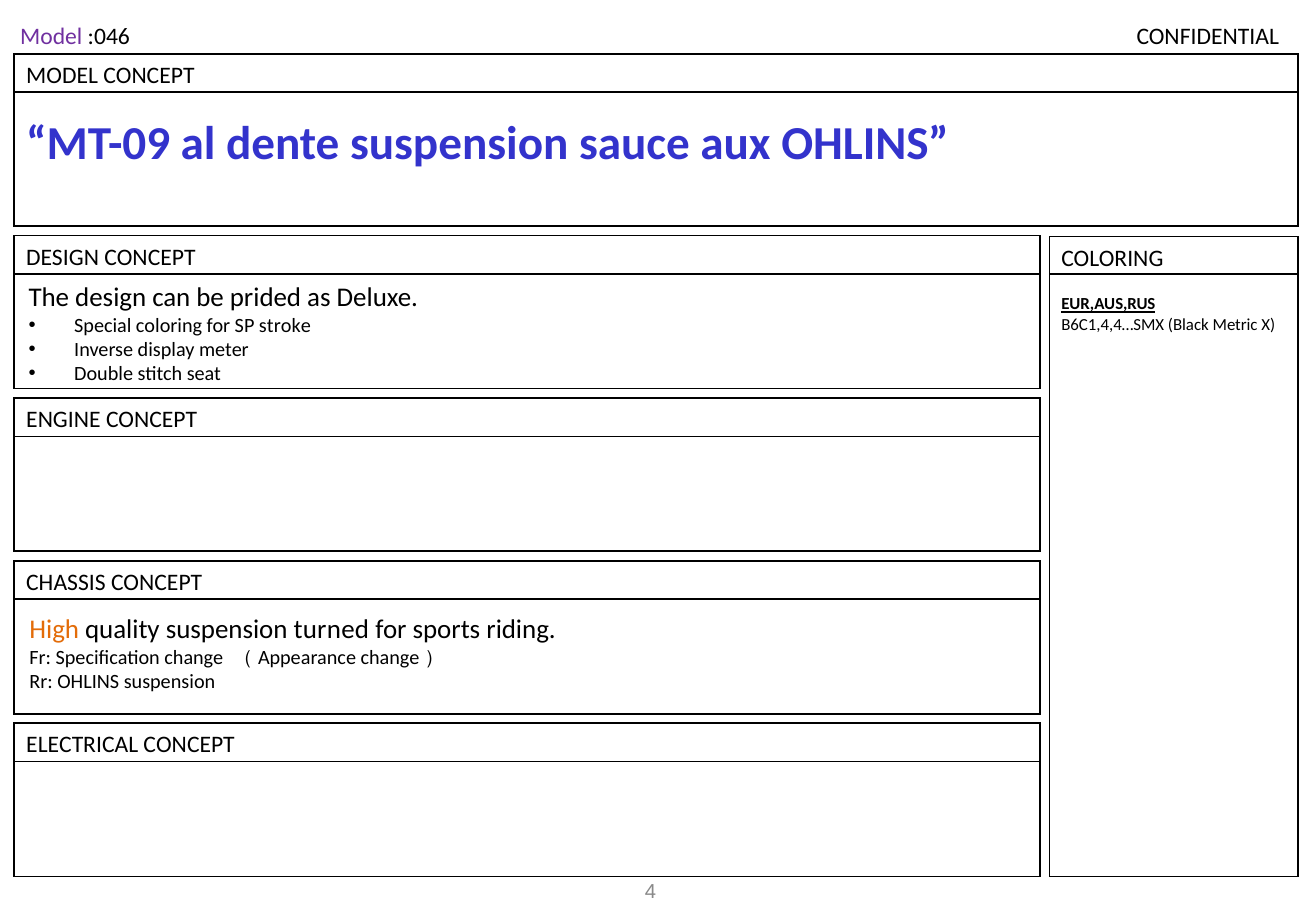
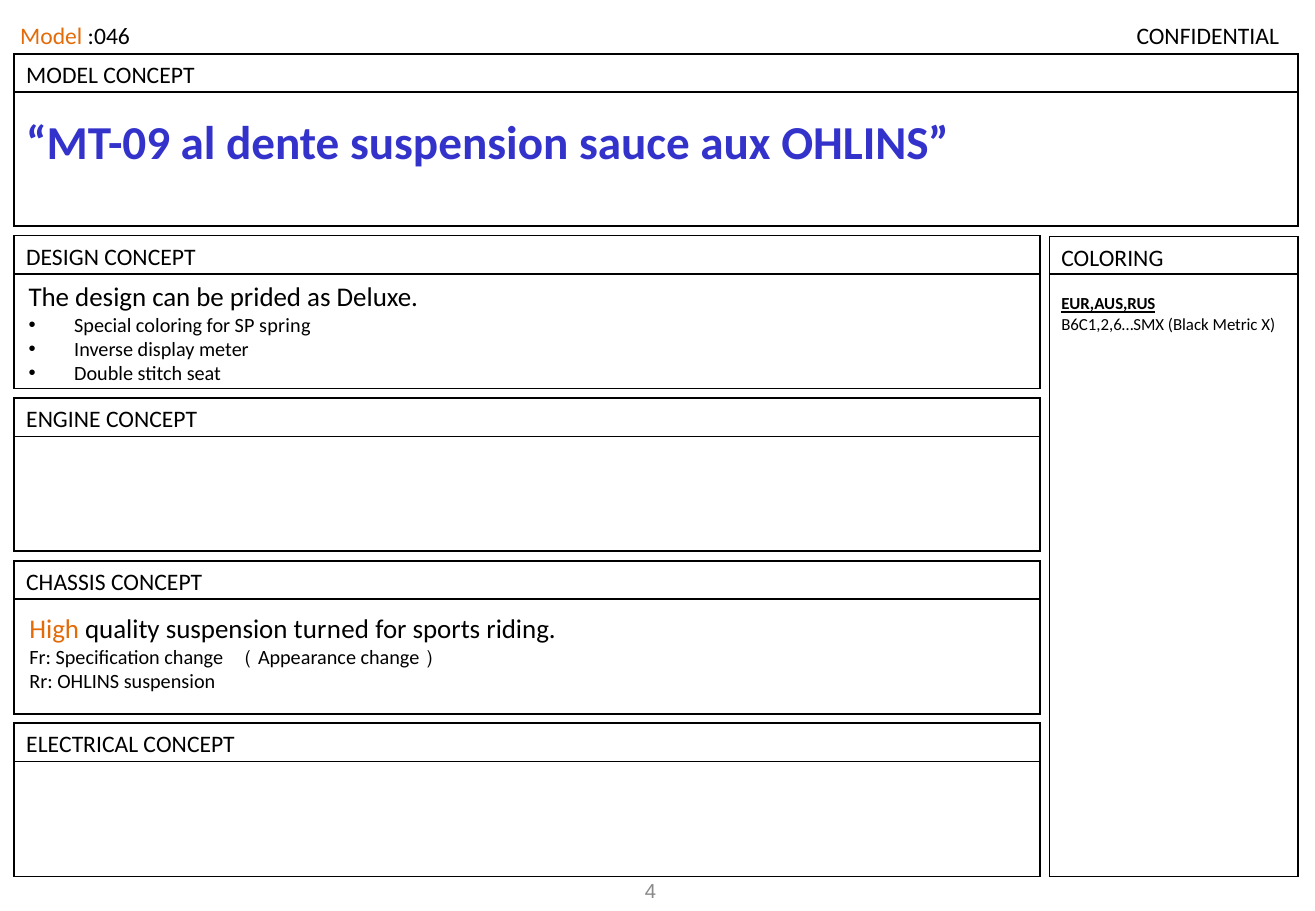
Model colour: purple -> orange (51, 37)
stroke: stroke -> spring (285, 325)
B6C1,4,4…SMX: B6C1,4,4…SMX -> B6C1,2,6…SMX (1113, 324)
